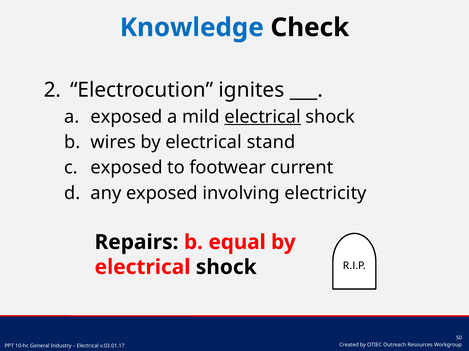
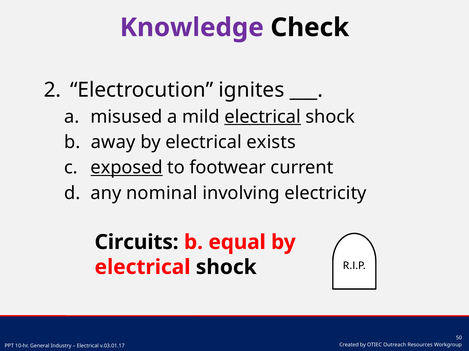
Knowledge colour: blue -> purple (192, 28)
a exposed: exposed -> misused (127, 117)
wires: wires -> away (113, 142)
stand: stand -> exists (271, 142)
exposed underline: none -> present (127, 168)
any exposed: exposed -> nominal (162, 193)
Repairs: Repairs -> Circuits (137, 243)
